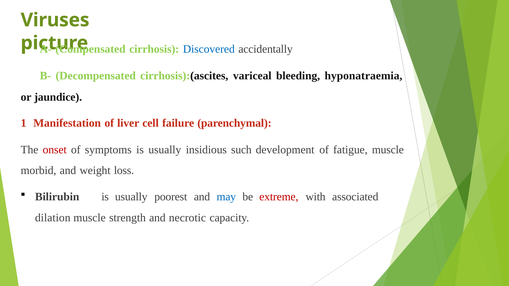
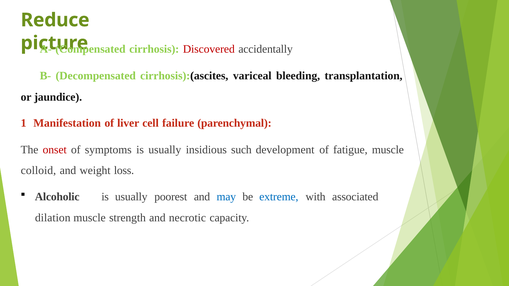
Viruses: Viruses -> Reduce (55, 20)
Discovered colour: blue -> red (209, 49)
hyponatraemia: hyponatraemia -> transplantation (364, 76)
morbid: morbid -> colloid (38, 171)
Bilirubin: Bilirubin -> Alcoholic (57, 197)
extreme colour: red -> blue (279, 197)
